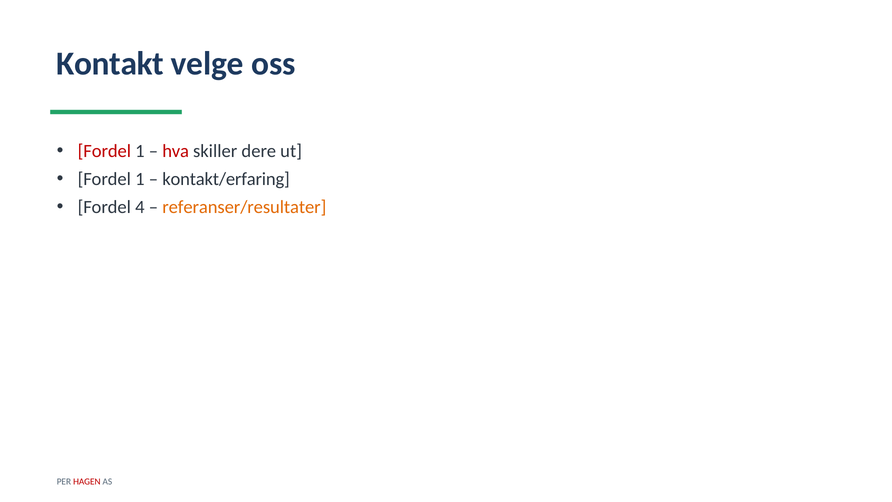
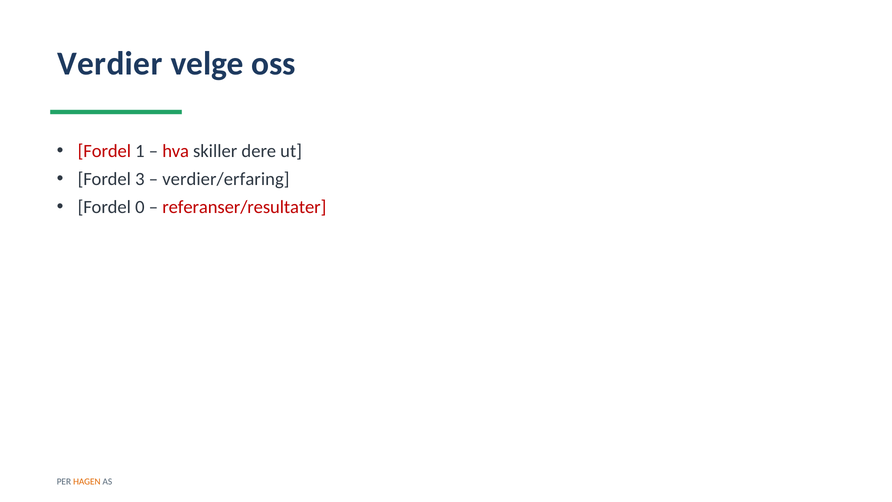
Kontakt: Kontakt -> Verdier (110, 64)
1: 1 -> 3 (140, 179)
kontakt/erfaring: kontakt/erfaring -> verdier/erfaring (226, 179)
4: 4 -> 0 (140, 207)
referanser/resultater colour: orange -> red (244, 207)
HAGEN colour: red -> orange (87, 481)
